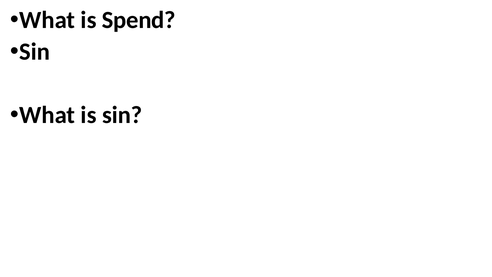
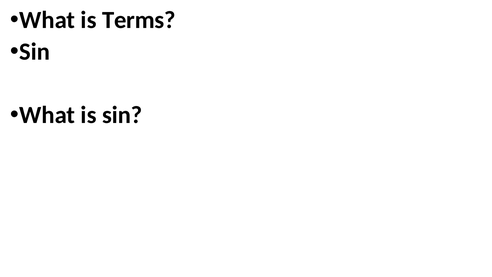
Spend: Spend -> Terms (139, 20)
